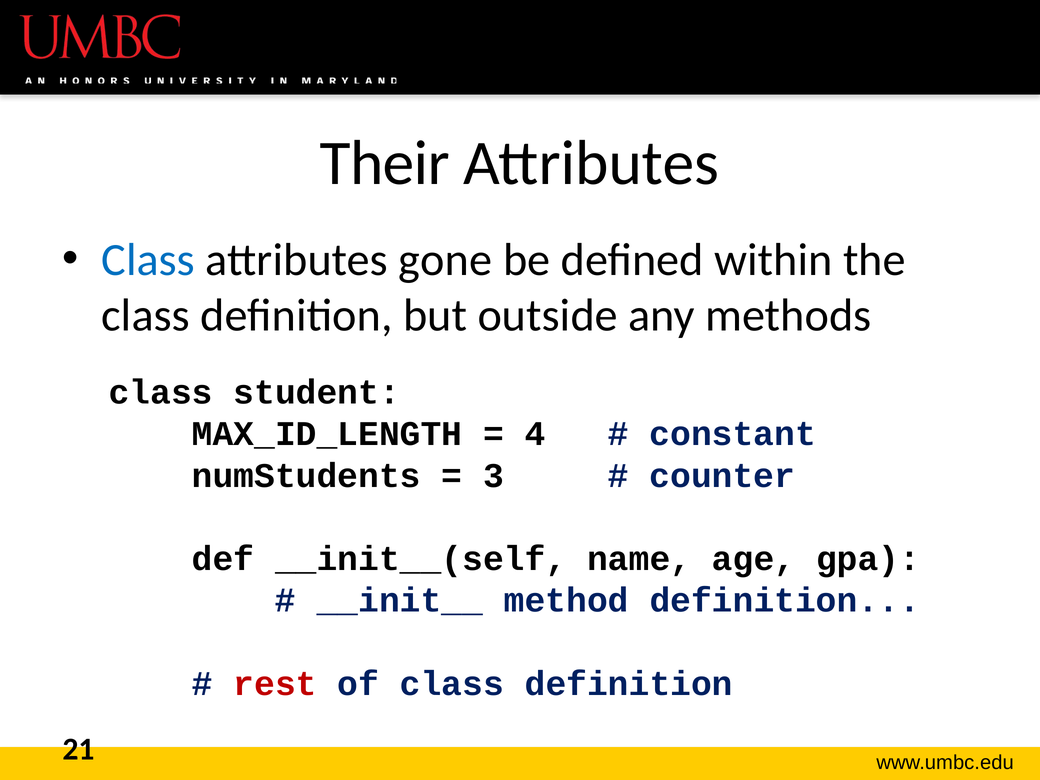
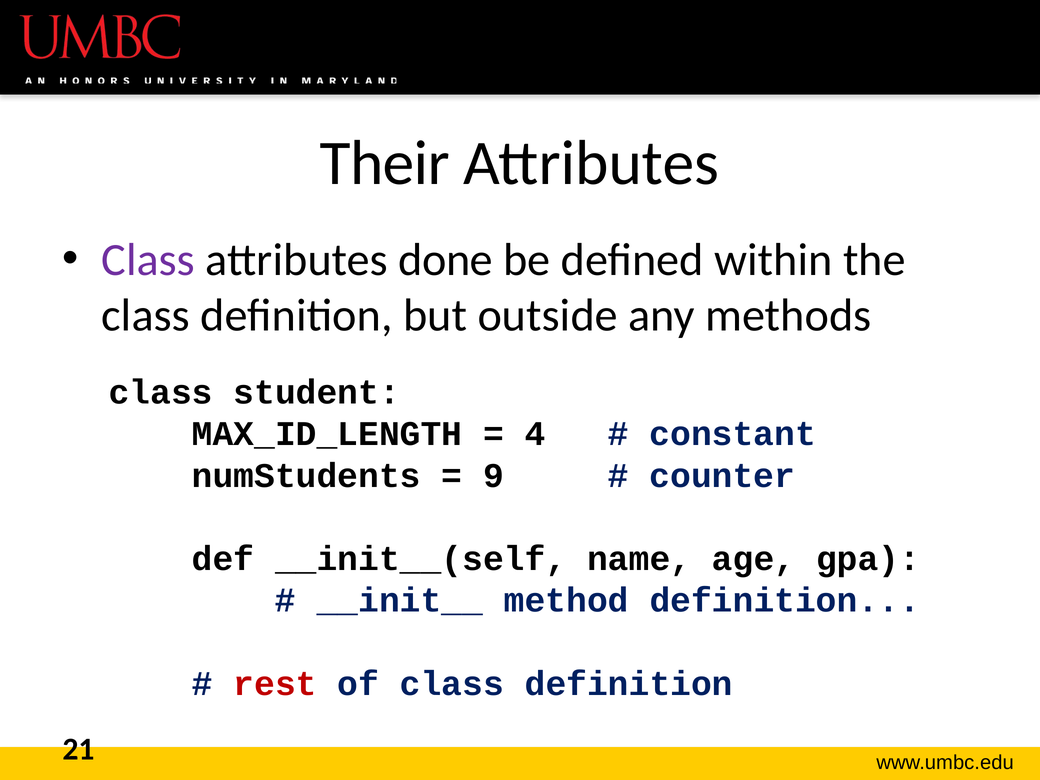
Class colour: blue -> purple (148, 260)
gone: gone -> done (446, 260)
3: 3 -> 9 (493, 476)
